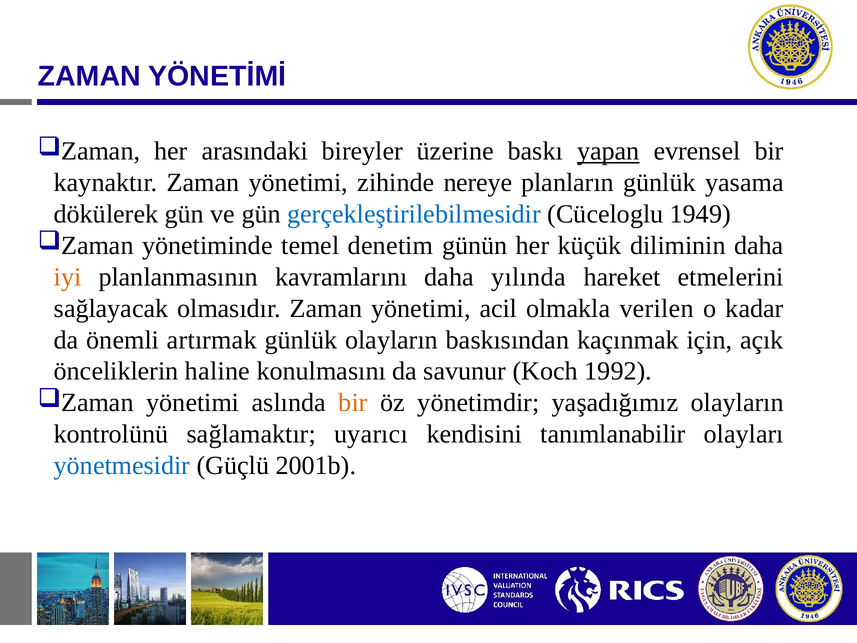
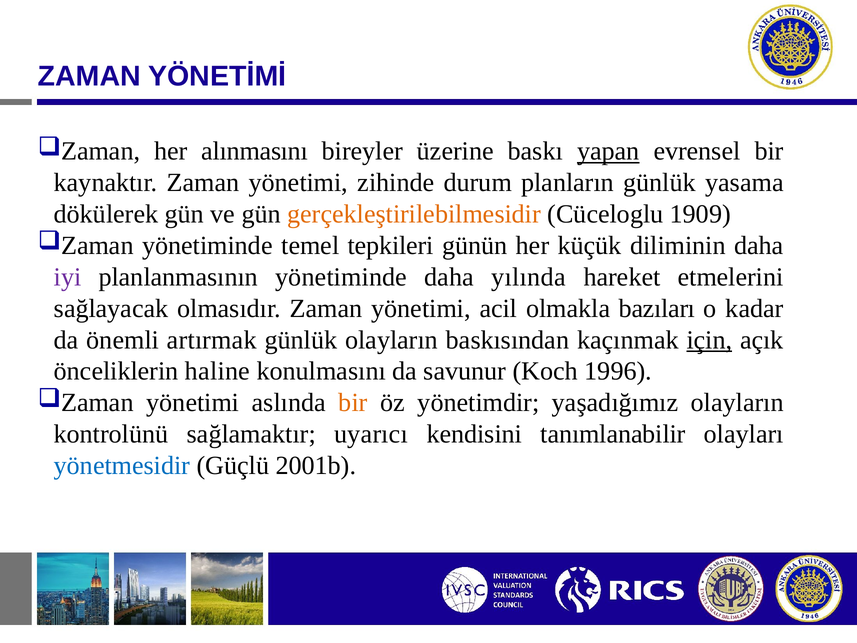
arasındaki: arasındaki -> alınmasını (255, 151)
nereye: nereye -> durum (478, 183)
gerçekleştirilebilmesidir colour: blue -> orange (414, 214)
1949: 1949 -> 1909 (700, 214)
denetim: denetim -> tepkileri (391, 246)
iyi colour: orange -> purple (68, 277)
planlanmasının kavramlarını: kavramlarını -> yönetiminde (341, 277)
verilen: verilen -> bazıları (657, 308)
için underline: none -> present (709, 340)
1992: 1992 -> 1996 (618, 371)
